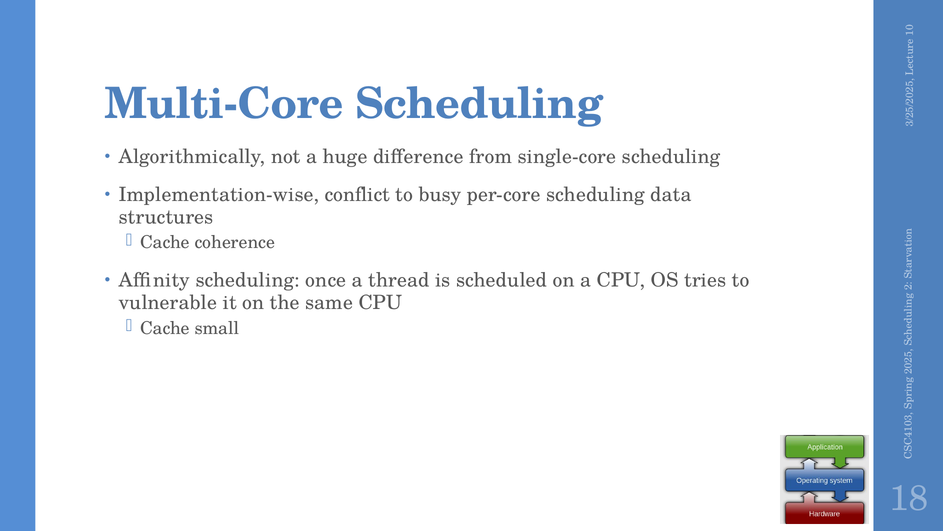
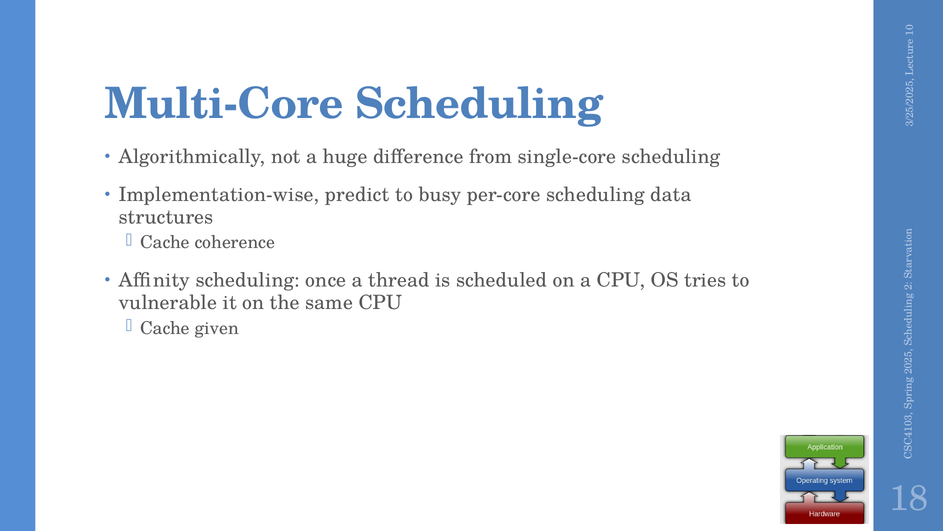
conflict: conflict -> predict (357, 195)
small: small -> given (217, 328)
